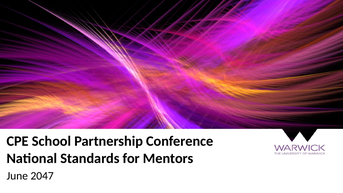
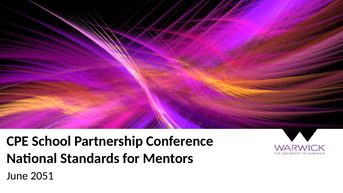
2047: 2047 -> 2051 (42, 176)
